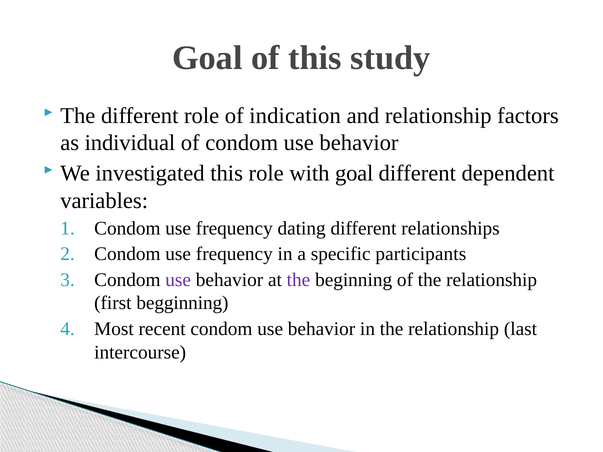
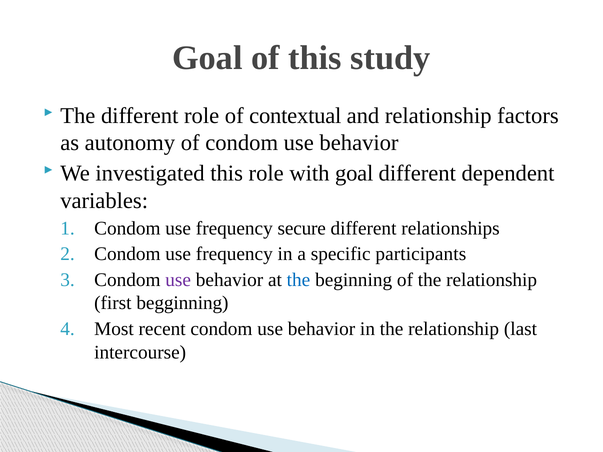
indication: indication -> contextual (295, 116)
individual: individual -> autonomy (130, 143)
dating: dating -> secure (302, 228)
the colour: purple -> blue (298, 280)
